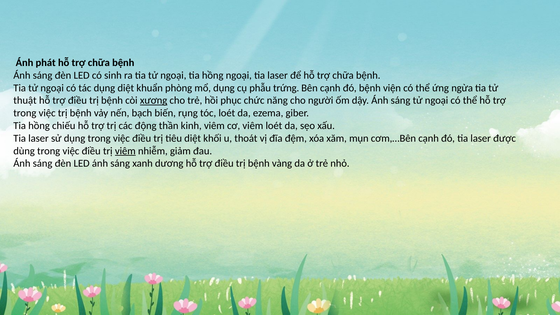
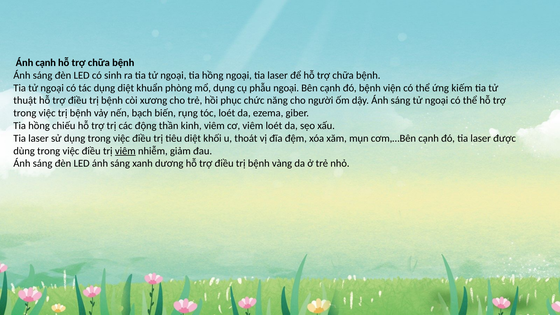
Ánh phát: phát -> cạnh (46, 63)
phẫu trứng: trứng -> ngoại (286, 88)
ngừa: ngừa -> kiếm (462, 88)
xương underline: present -> none (154, 100)
